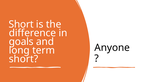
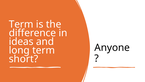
Short: Short -> Term (21, 24)
goals: goals -> ideas (21, 41)
